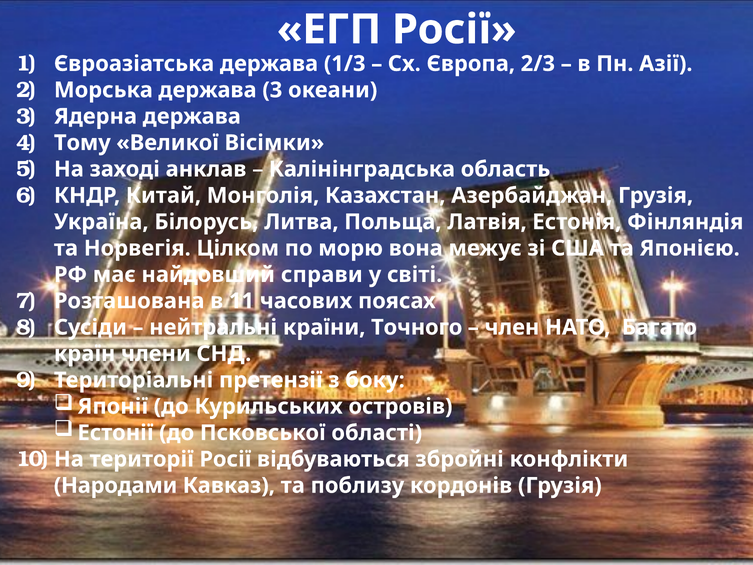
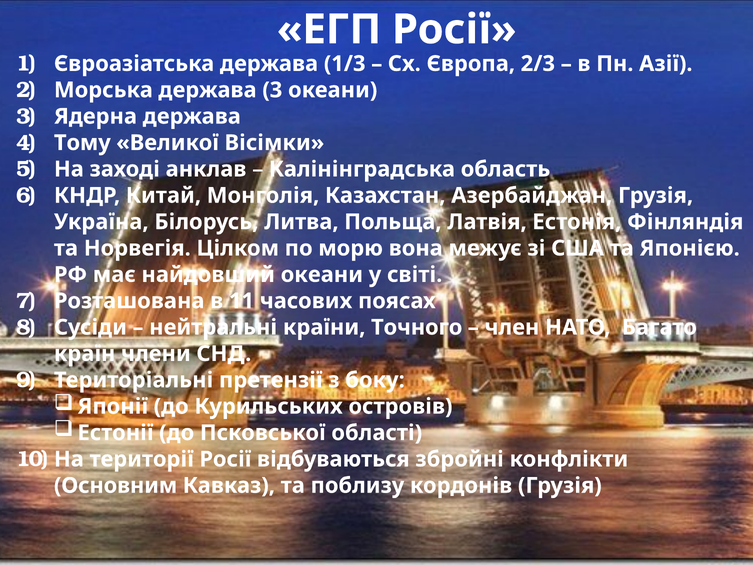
найдовший справи: справи -> океани (322, 275)
Народами: Народами -> Основним (116, 485)
